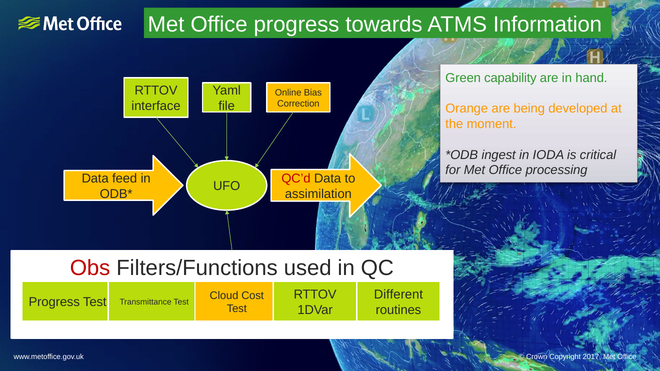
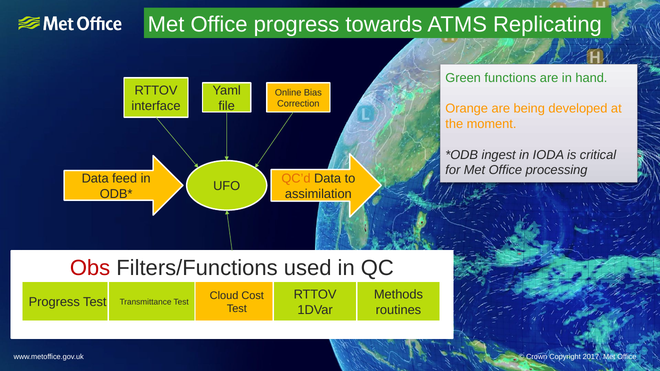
Information: Information -> Replicating (547, 24)
capability: capability -> functions (510, 78)
QC’d colour: red -> orange (296, 179)
Different: Different -> Methods (398, 295)
